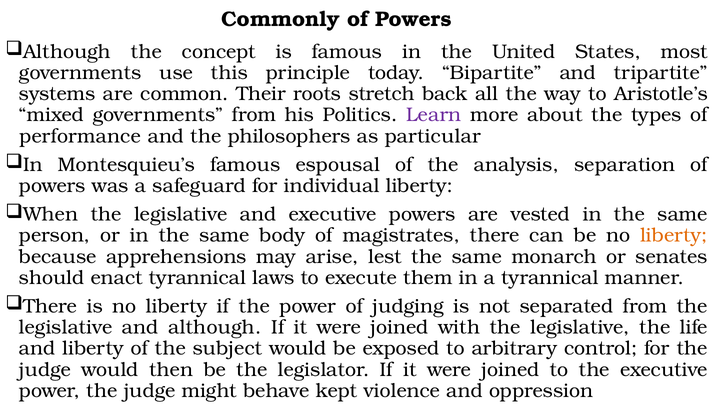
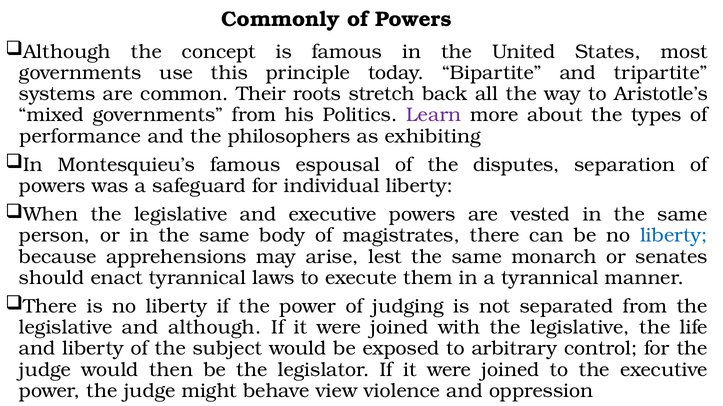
particular: particular -> exhibiting (433, 136)
analysis: analysis -> disputes (516, 165)
liberty colour: orange -> blue (674, 236)
kept: kept -> view (336, 391)
